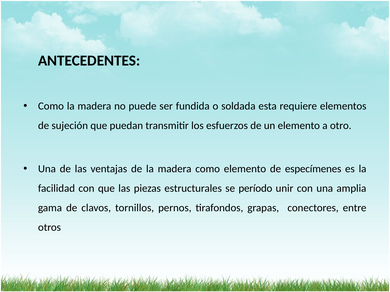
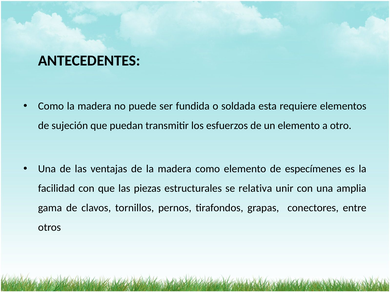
período: período -> relativa (255, 189)
